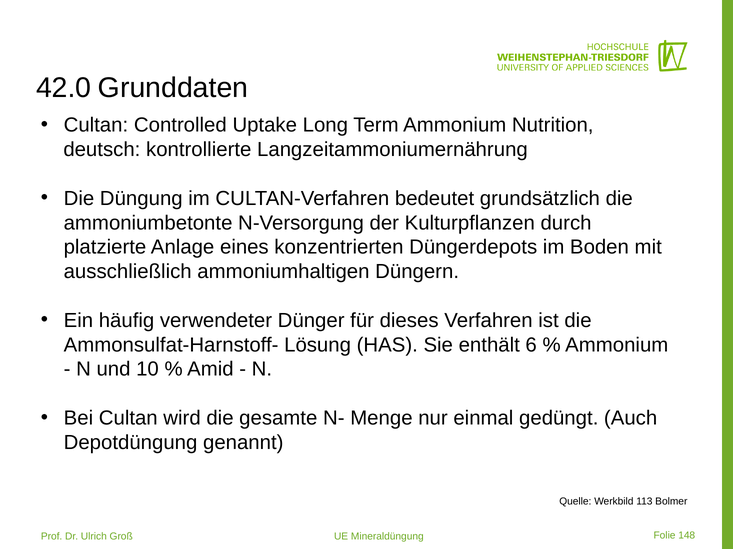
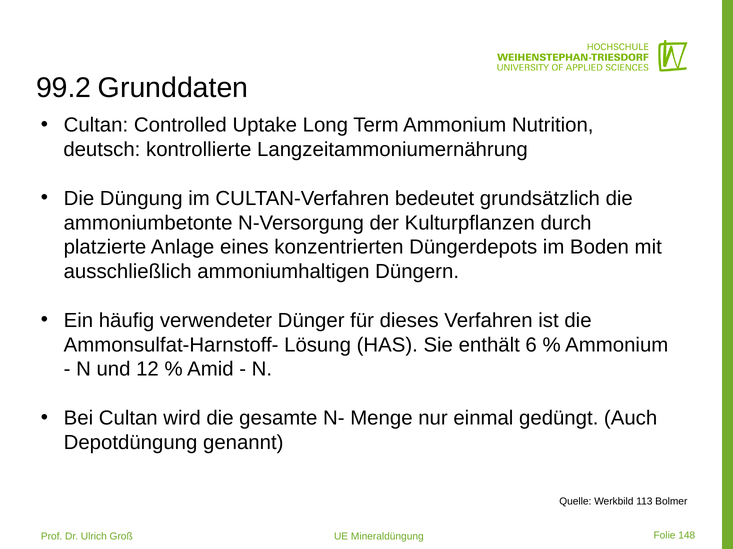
42.0: 42.0 -> 99.2 (64, 88)
10: 10 -> 12 (148, 370)
